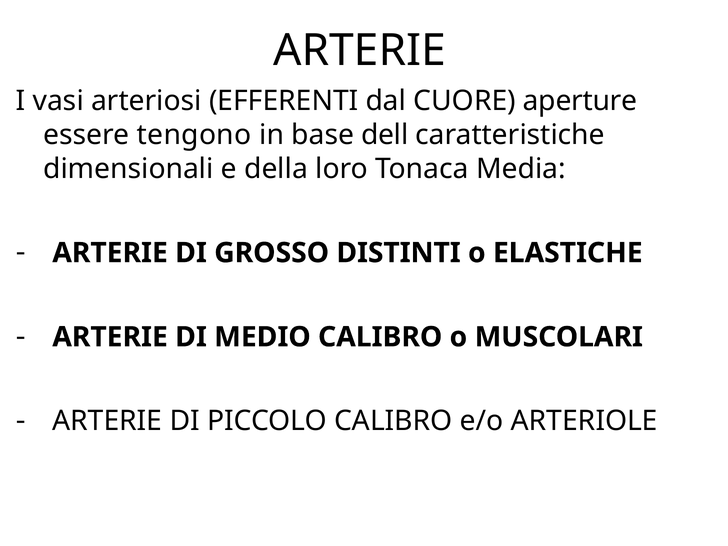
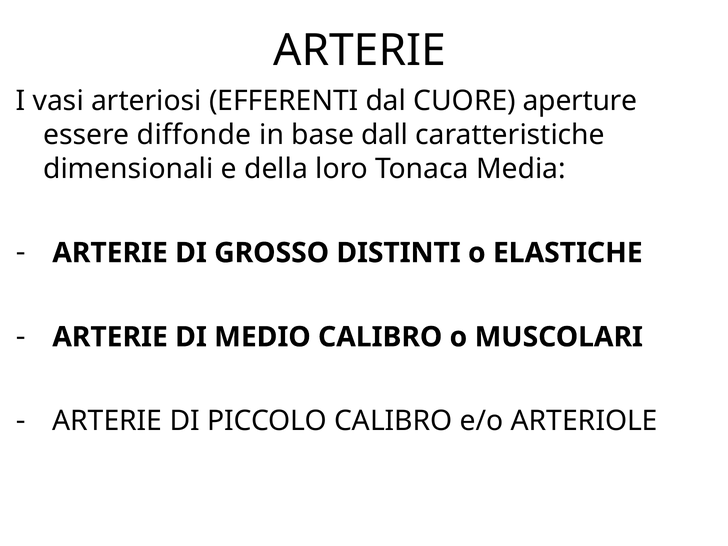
tengono: tengono -> diffonde (194, 135)
dell: dell -> dall (385, 135)
